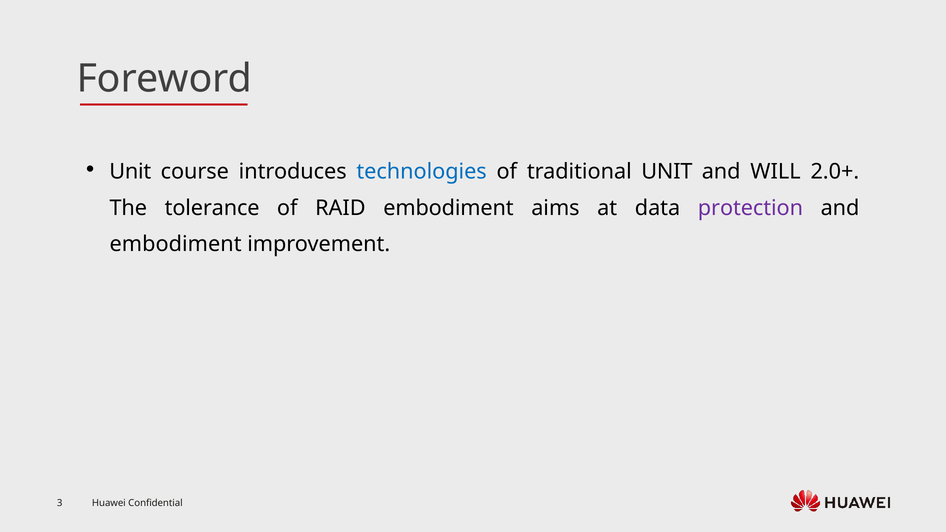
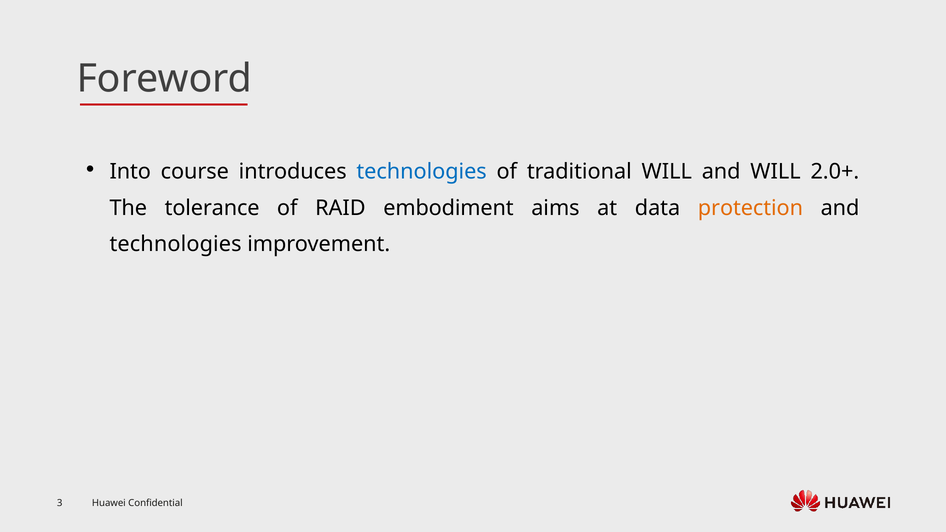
Unit: Unit -> Into (130, 172)
traditional UNIT: UNIT -> WILL (667, 172)
protection colour: purple -> orange (750, 208)
embodiment: embodiment -> technologies (176, 244)
